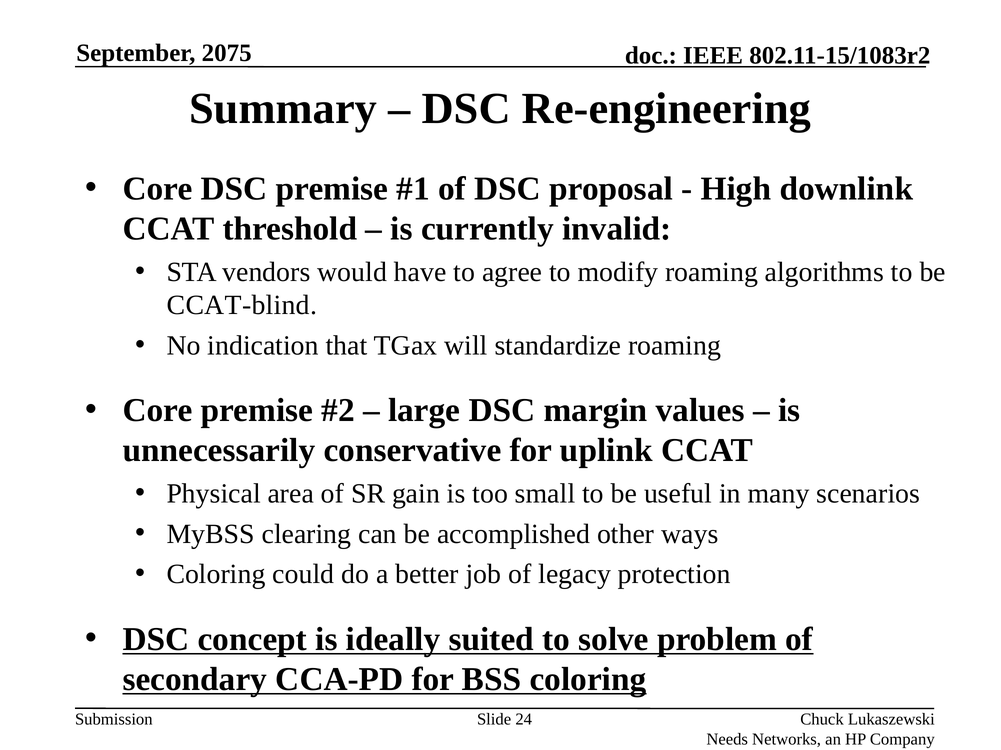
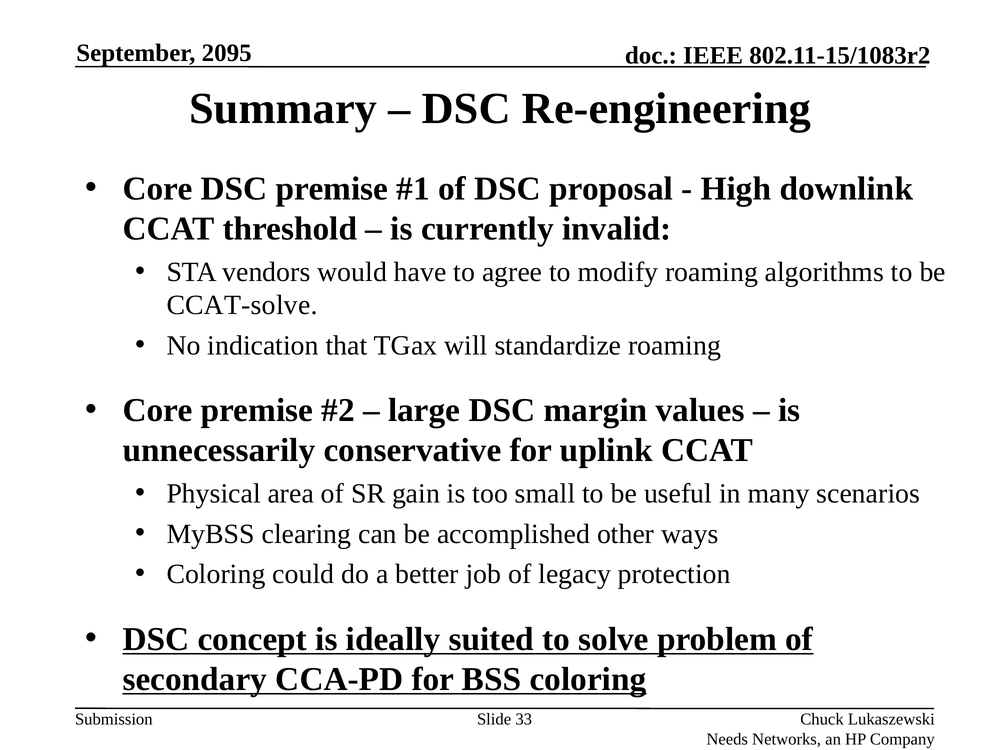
2075: 2075 -> 2095 (227, 53)
CCAT-blind: CCAT-blind -> CCAT-solve (242, 306)
24: 24 -> 33 (524, 720)
